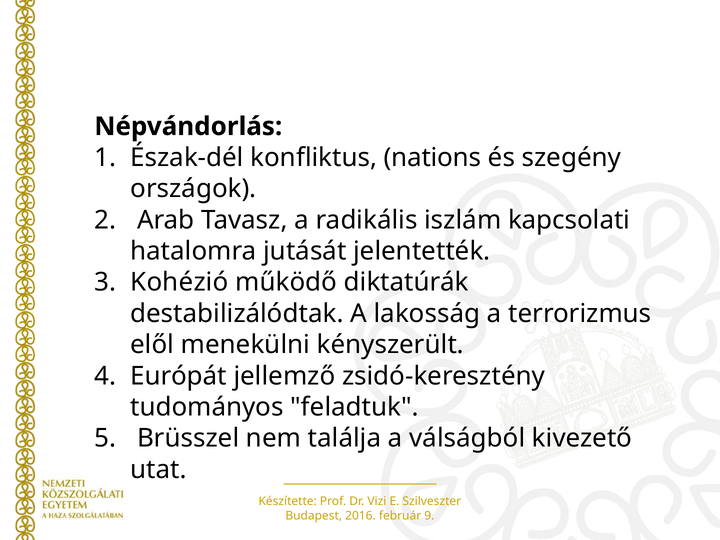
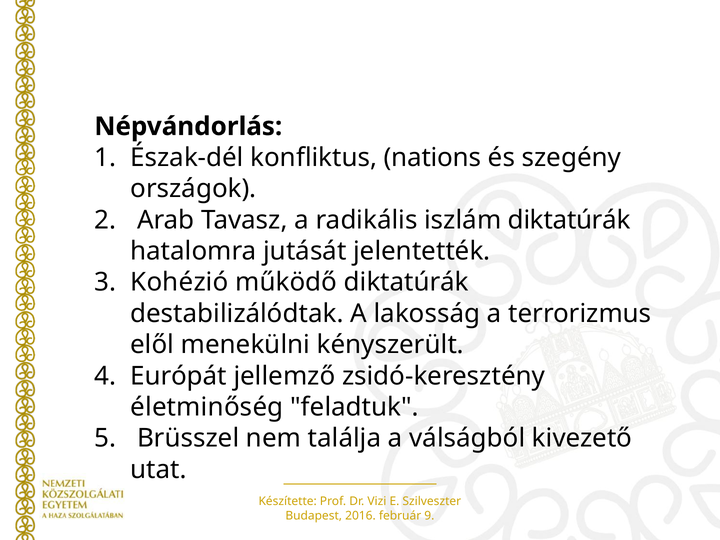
iszlám kapcsolati: kapcsolati -> diktatúrák (569, 220)
tudományos: tudományos -> életminőség (207, 407)
